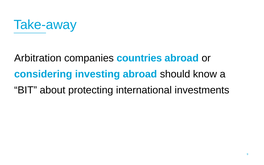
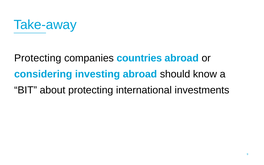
Arbitration: Arbitration -> Protecting (38, 58)
